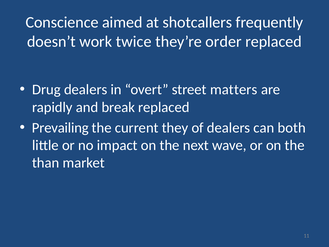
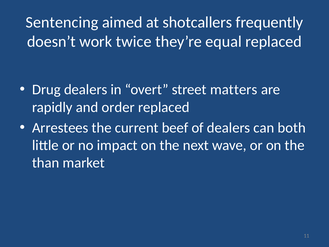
Conscience: Conscience -> Sentencing (62, 22)
order: order -> equal (224, 41)
break: break -> order (118, 107)
Prevailing: Prevailing -> Arrestees (60, 128)
they: they -> beef (175, 128)
